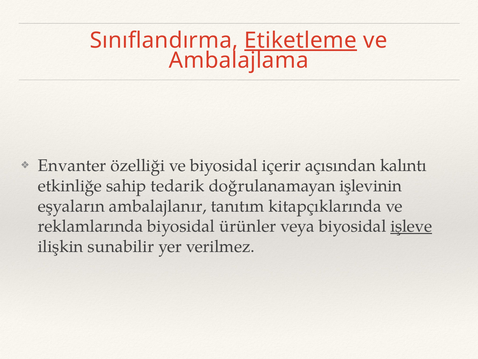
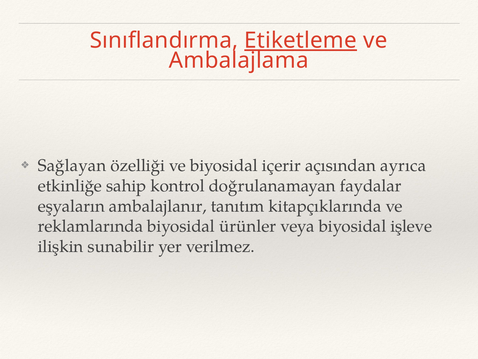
Envanter: Envanter -> Sağlayan (72, 166)
kalıntı: kalıntı -> ayrıca (403, 166)
tedarik: tedarik -> kontrol (178, 186)
işlevinin: işlevinin -> faydalar (371, 186)
işleve underline: present -> none (411, 226)
